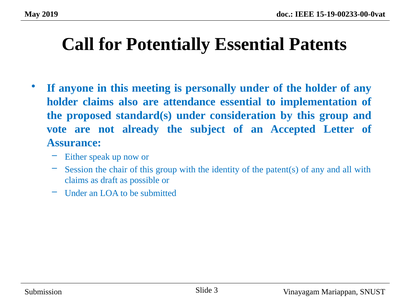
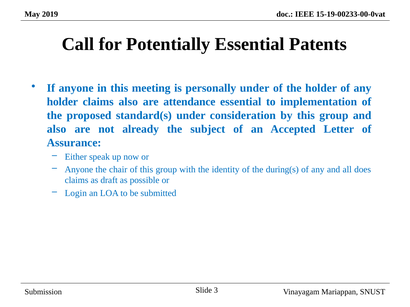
vote: vote -> also (57, 129)
Session: Session -> Anyone (79, 170)
patent(s: patent(s -> during(s (282, 170)
all with: with -> does (363, 170)
Under: Under -> Login (76, 193)
